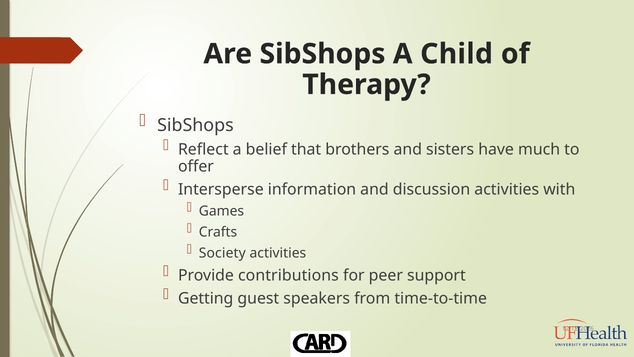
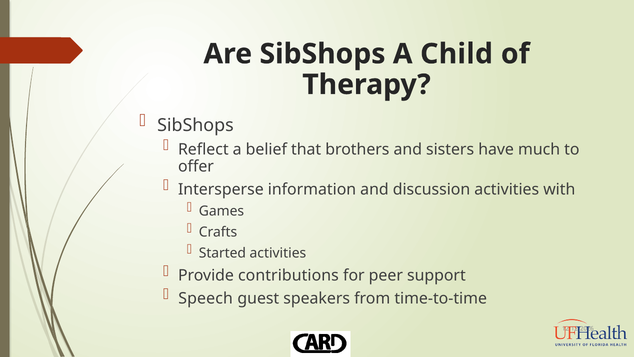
Society: Society -> Started (222, 253)
Getting: Getting -> Speech (206, 298)
